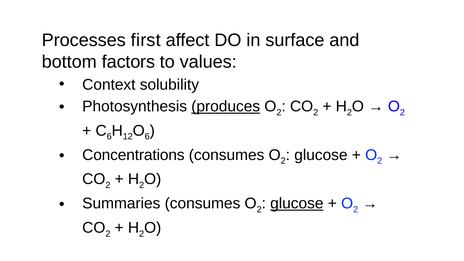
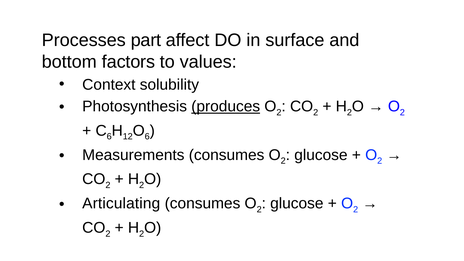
first: first -> part (146, 40)
Concentrations: Concentrations -> Measurements (133, 155)
Summaries: Summaries -> Articulating (121, 204)
glucose underline: present -> none (297, 204)
